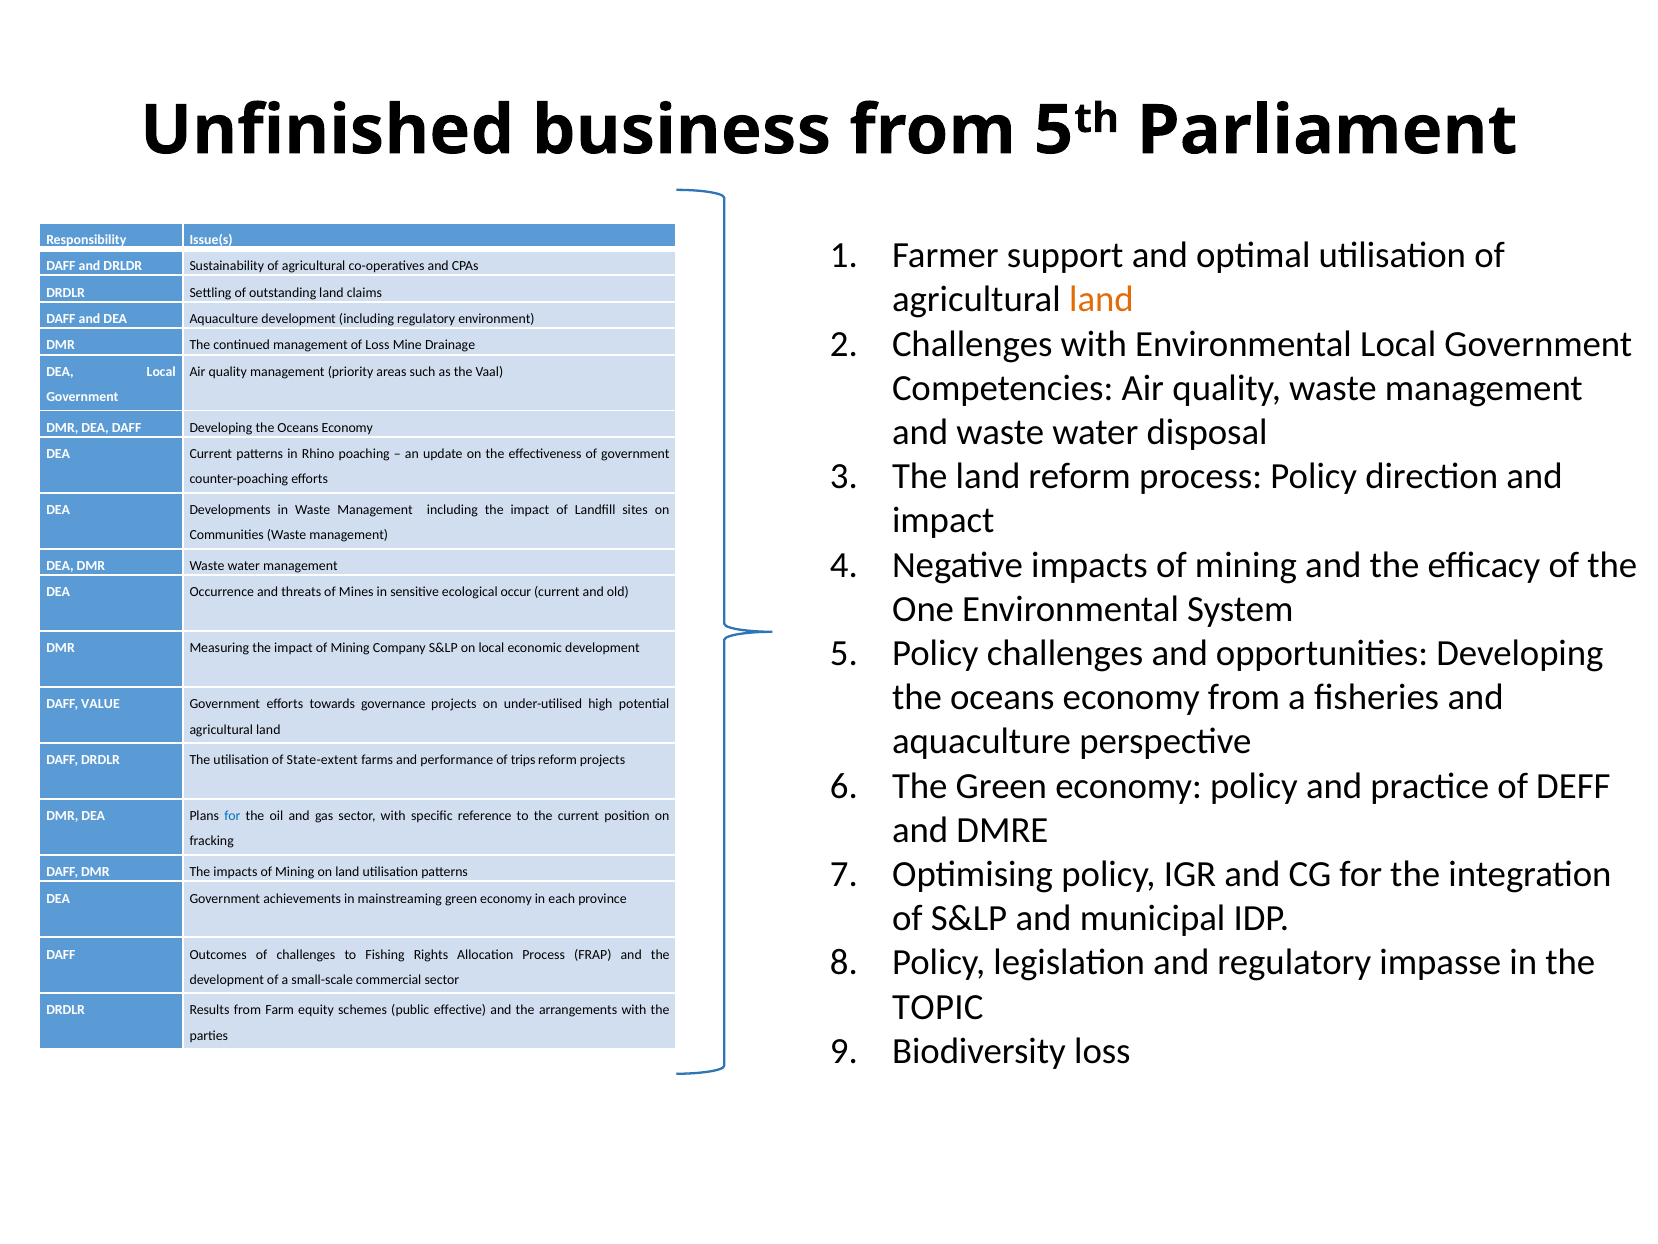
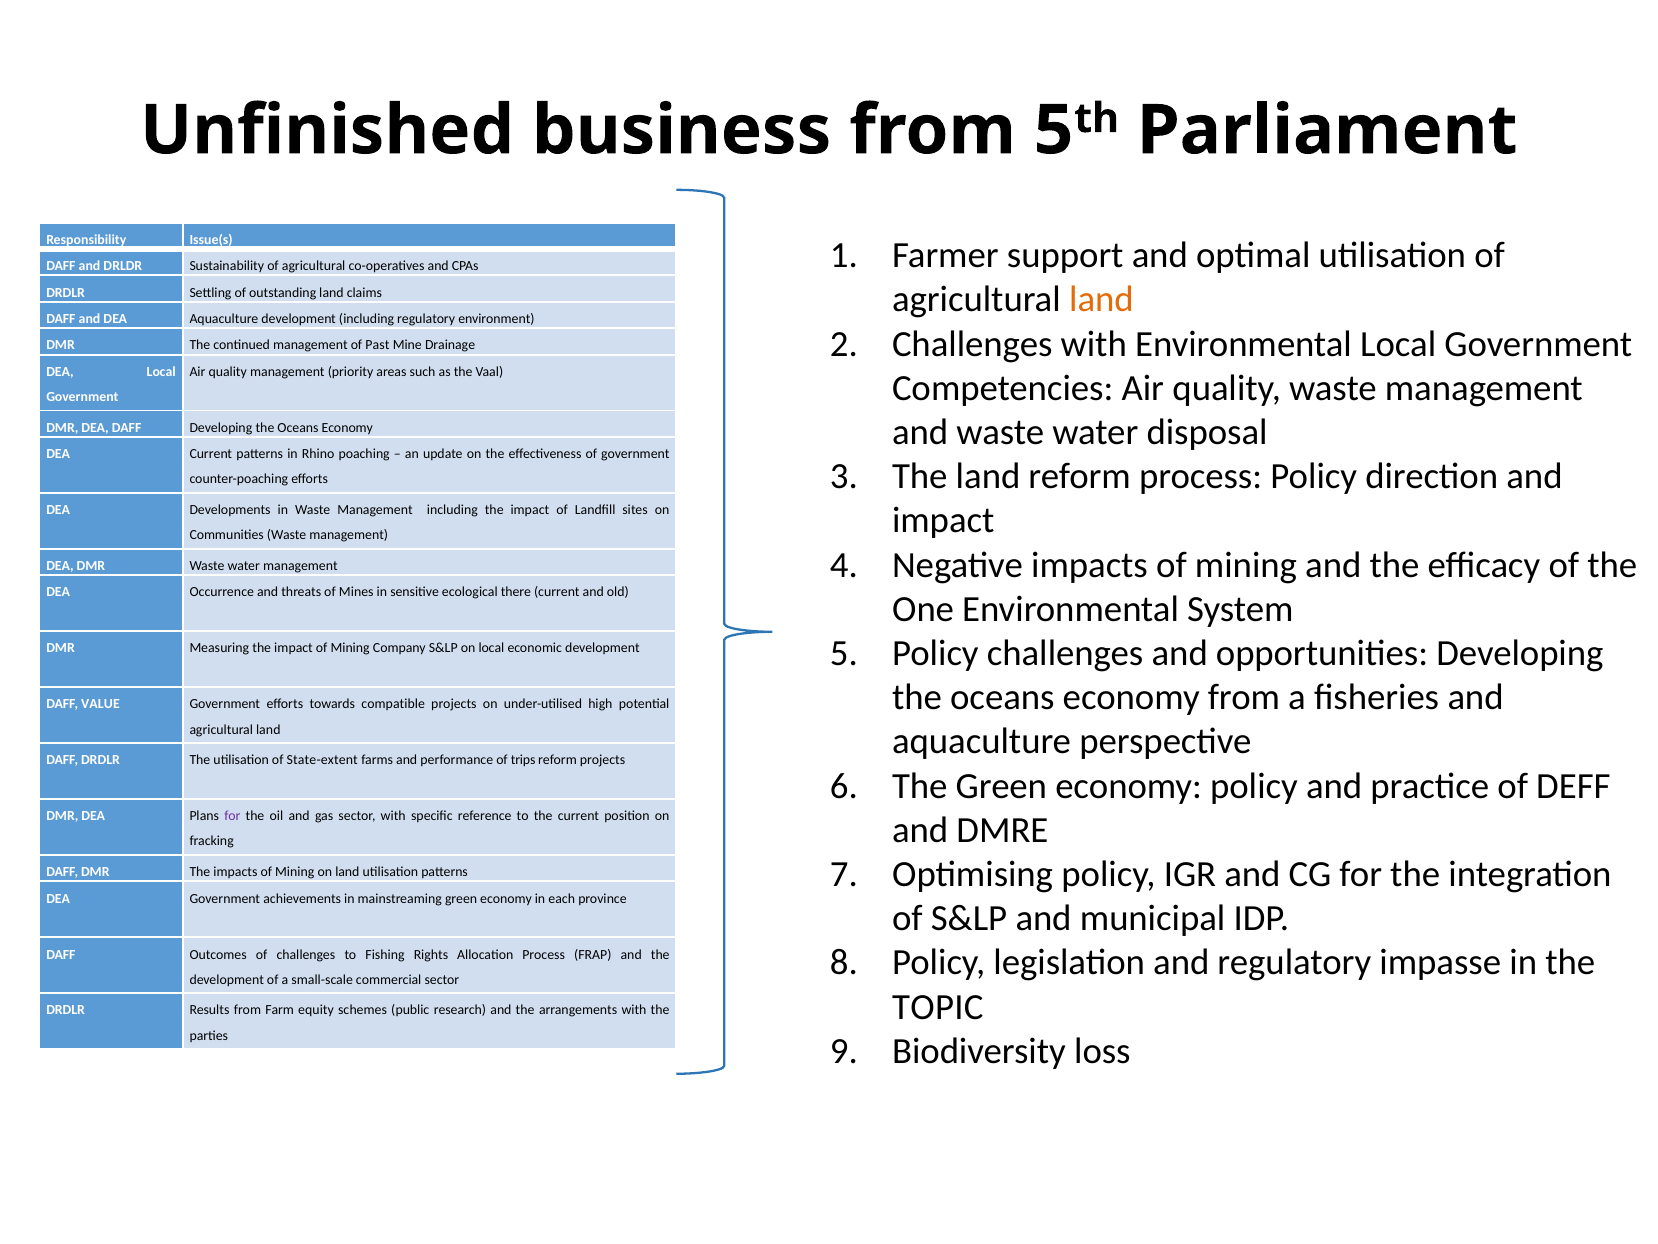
of Loss: Loss -> Past (377, 345)
occur: occur -> there (516, 592)
governance: governance -> compatible (393, 704)
for colour: blue -> purple (232, 816)
effective: effective -> research (460, 1010)
